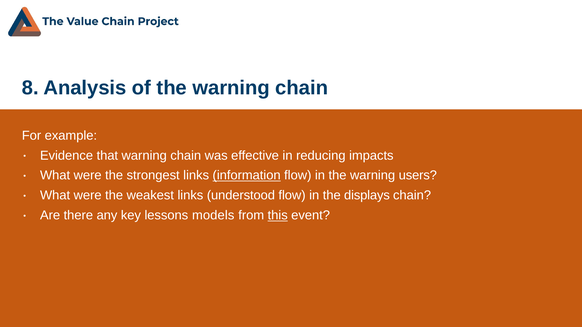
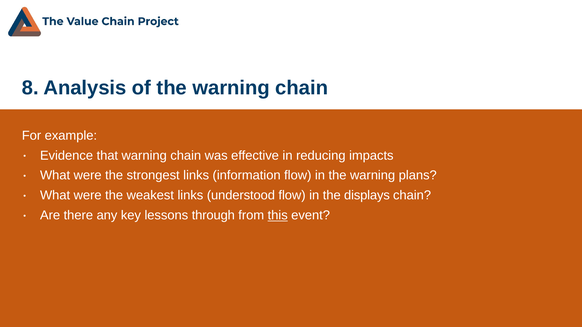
information underline: present -> none (247, 176)
users: users -> plans (418, 176)
models: models -> through (213, 216)
